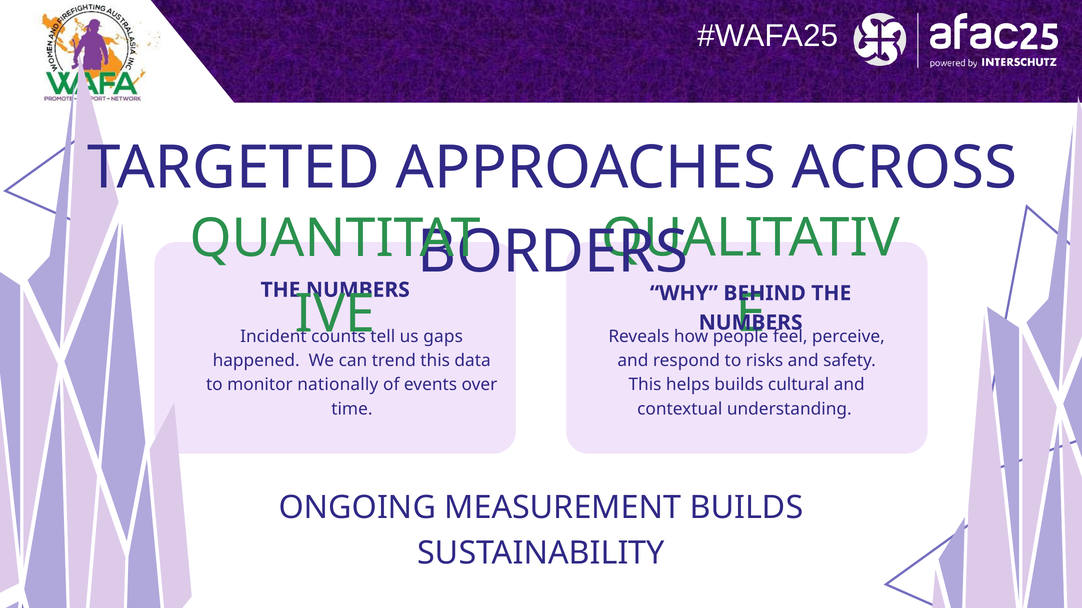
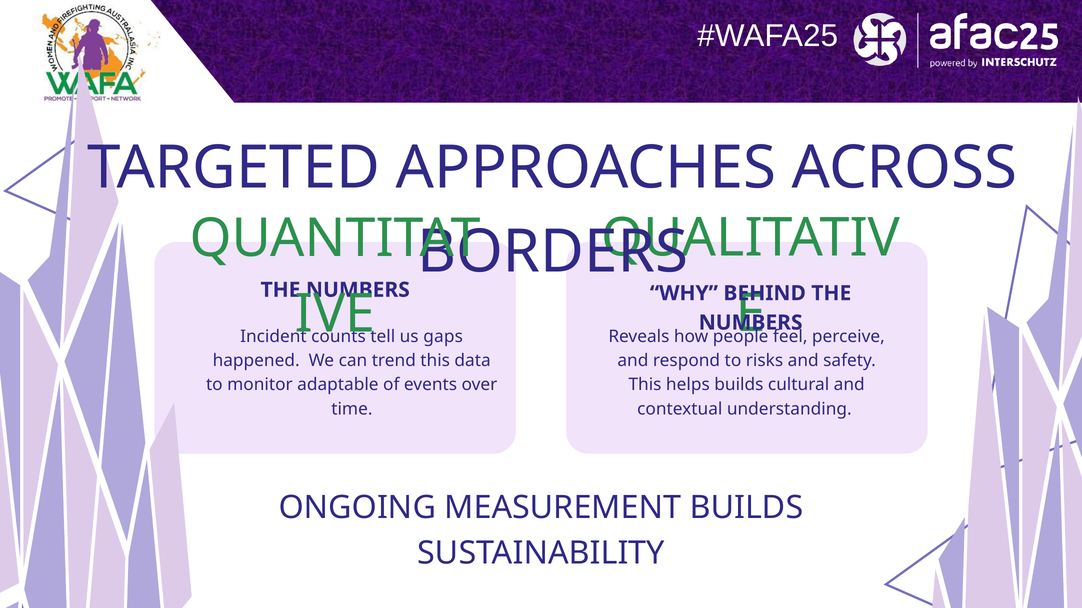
nationally: nationally -> adaptable (338, 385)
